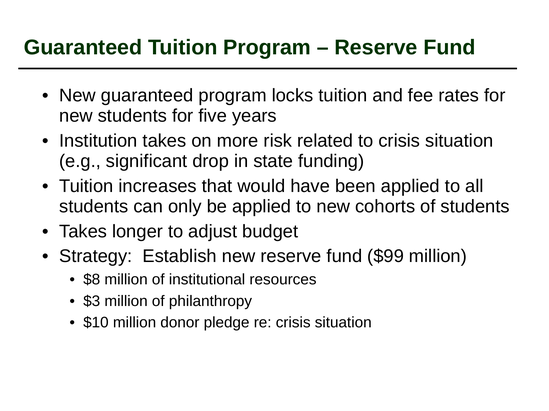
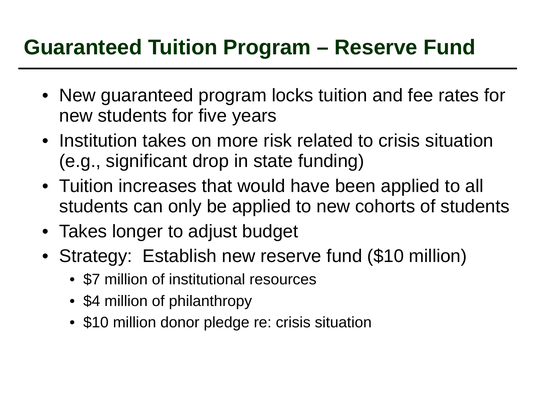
fund $99: $99 -> $10 (386, 257)
$8: $8 -> $7 (92, 280)
$3: $3 -> $4 (92, 302)
